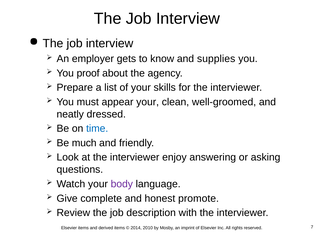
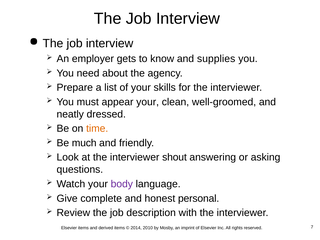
proof: proof -> need (88, 73)
time colour: blue -> orange (97, 129)
enjoy: enjoy -> shout (174, 157)
promote: promote -> personal (199, 198)
